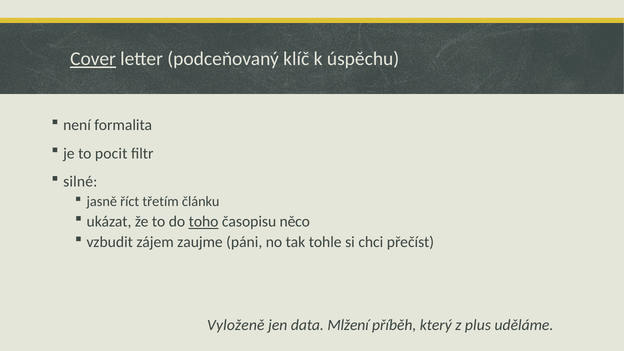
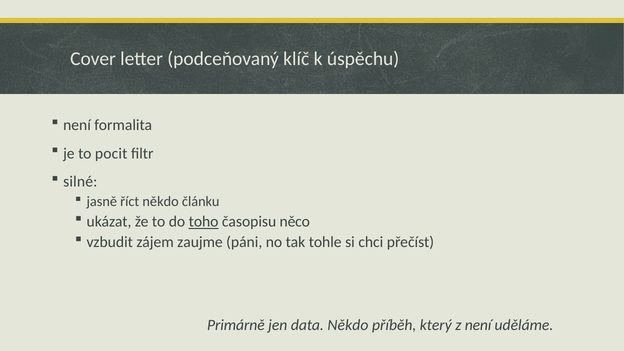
Cover underline: present -> none (93, 59)
říct třetím: třetím -> někdo (161, 202)
Vyloženě: Vyloženě -> Primárně (236, 325)
data Mlžení: Mlžení -> Někdo (348, 325)
z plus: plus -> není (478, 325)
